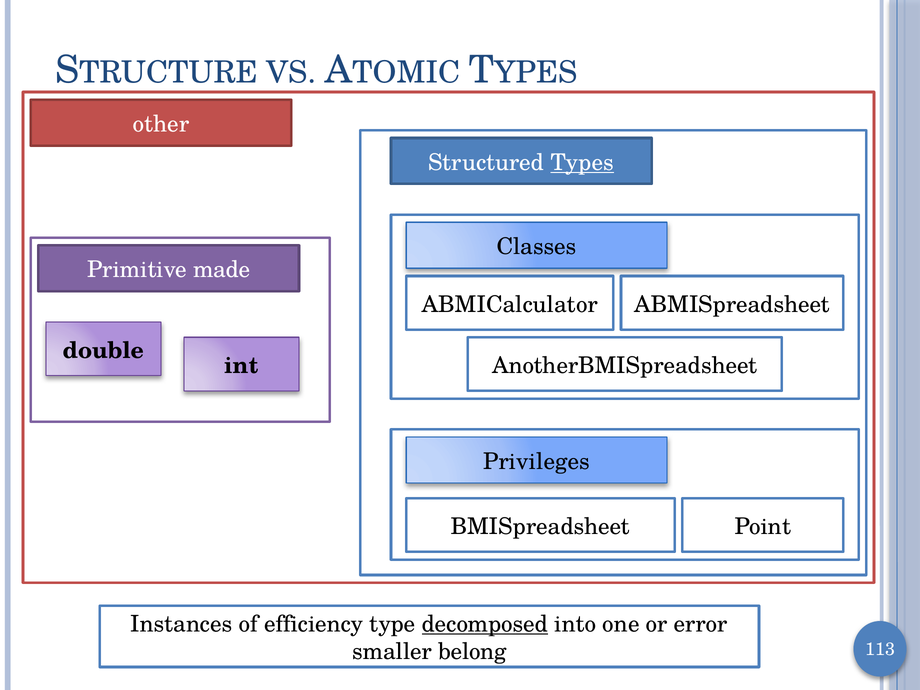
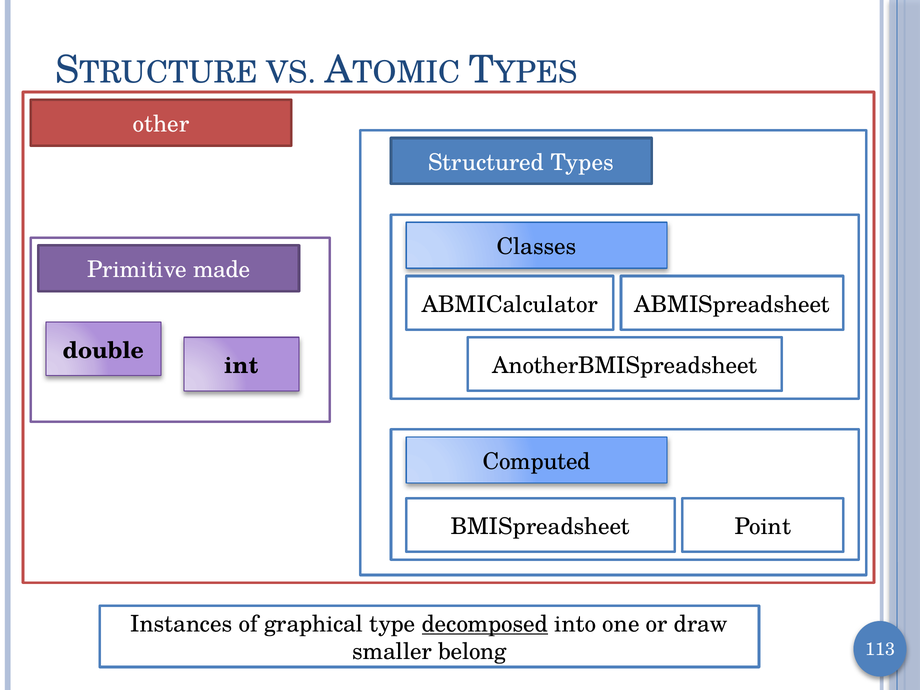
Types underline: present -> none (582, 163)
Privileges: Privileges -> Computed (537, 462)
efficiency: efficiency -> graphical (314, 624)
error: error -> draw (701, 624)
